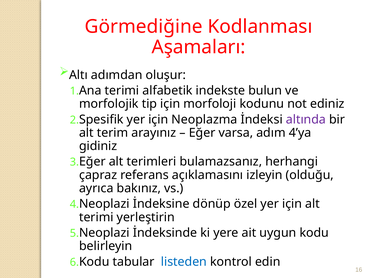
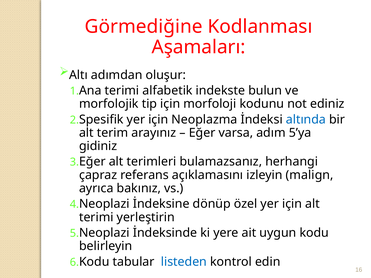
altında colour: purple -> blue (306, 120)
4’ya: 4’ya -> 5’ya (300, 133)
olduğu: olduğu -> malign (310, 175)
